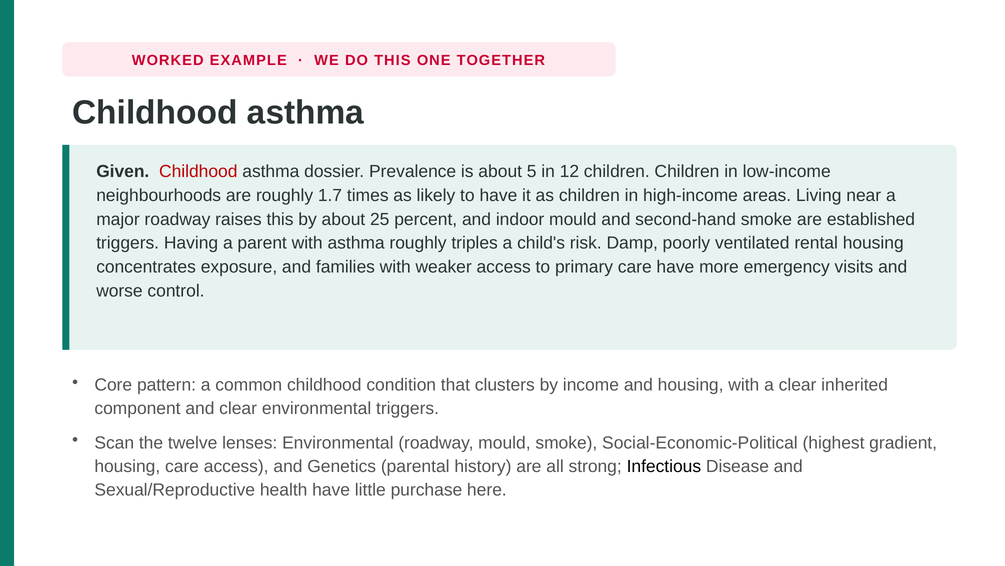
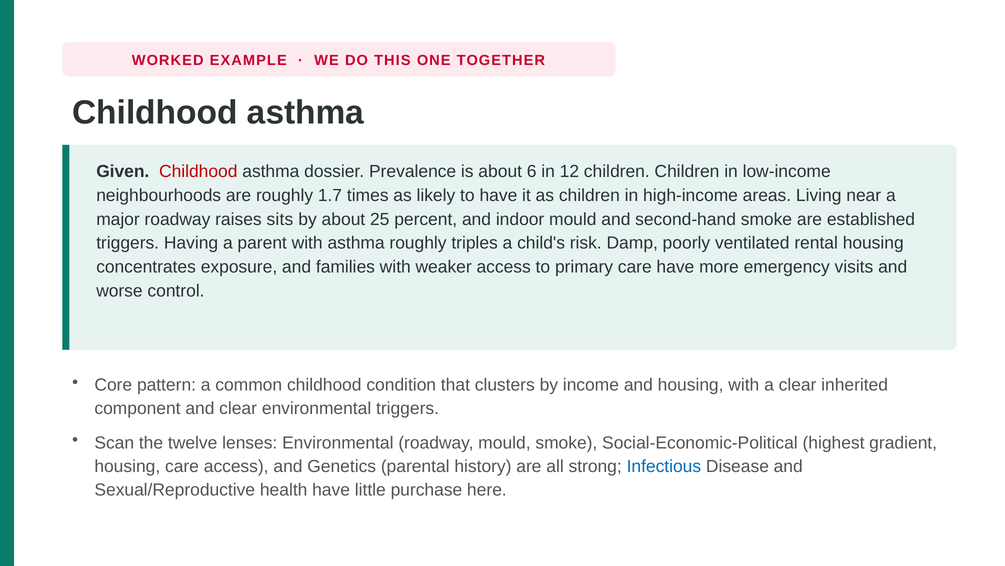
5: 5 -> 6 (532, 171)
raises this: this -> sits (280, 219)
Infectious colour: black -> blue (664, 466)
